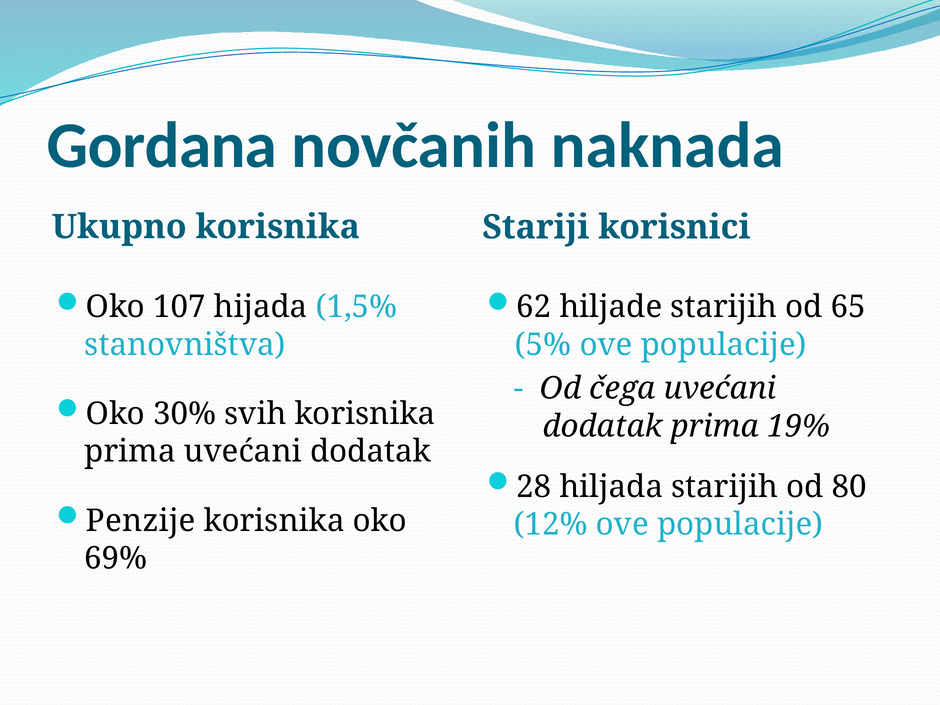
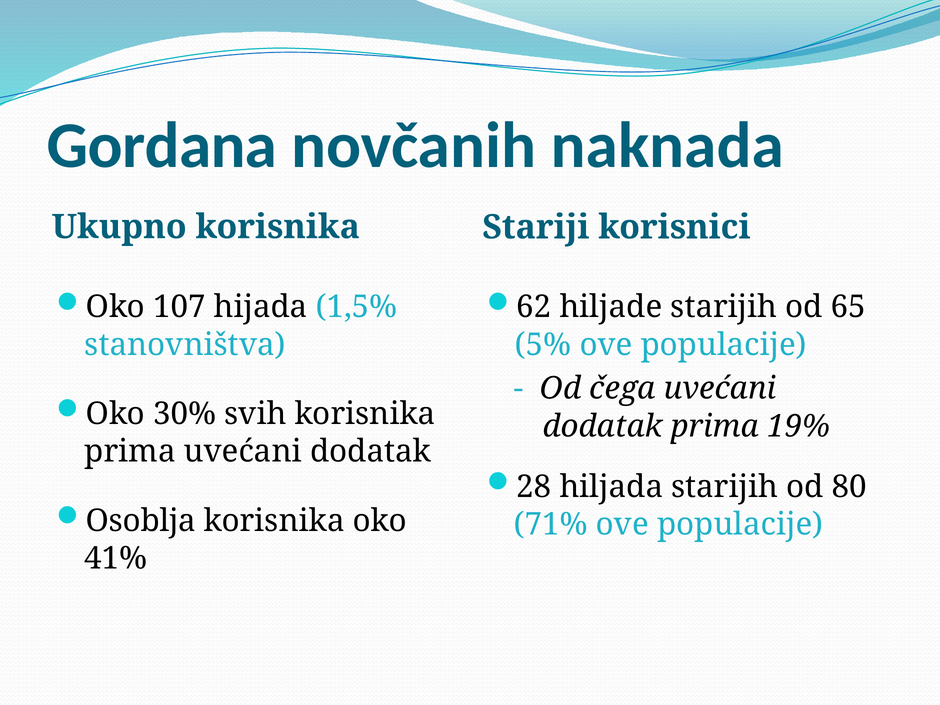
Penzije: Penzije -> Osoblja (141, 521)
12%: 12% -> 71% (551, 525)
69%: 69% -> 41% (116, 558)
